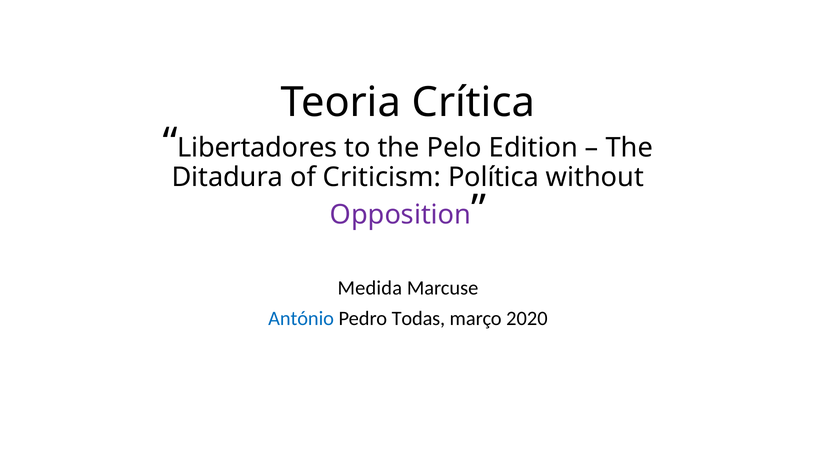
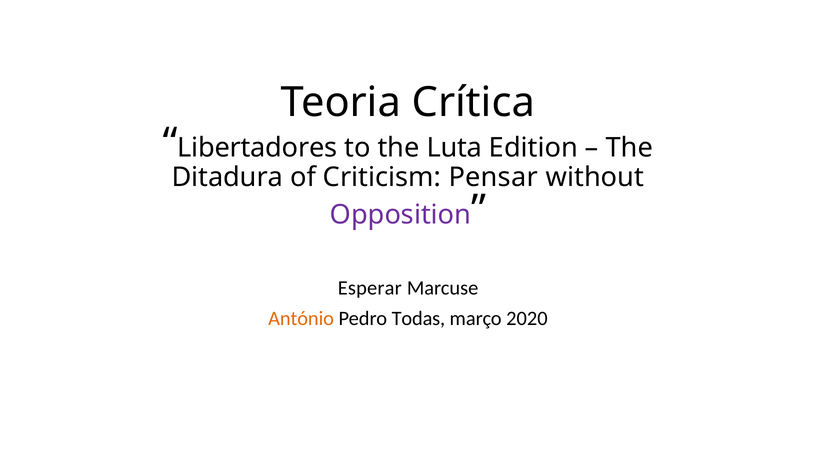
Pelo: Pelo -> Luta (454, 148)
Política: Política -> Pensar (493, 177)
Medida: Medida -> Esperar (370, 288)
António colour: blue -> orange (301, 319)
